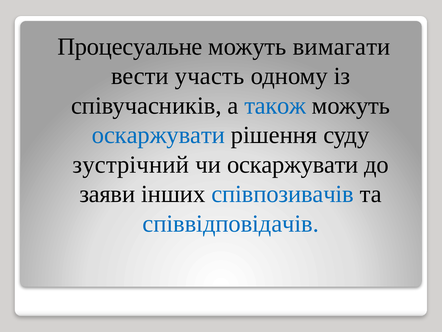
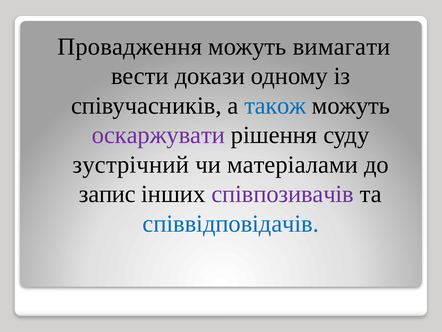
Процесуальне: Процесуальне -> Провадження (130, 47)
участь: участь -> докази (210, 76)
оскаржувати colour: blue -> purple (158, 135)
чи оскаржувати: оскаржувати -> матеріалами (293, 164)
заяви: заяви -> запис (107, 194)
співпозивачів colour: blue -> purple (283, 194)
